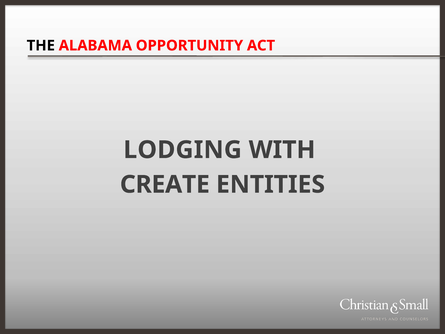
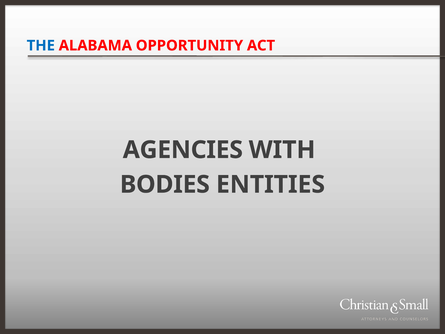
THE colour: black -> blue (41, 46)
LODGING: LODGING -> AGENCIES (183, 150)
CREATE: CREATE -> BODIES (165, 184)
